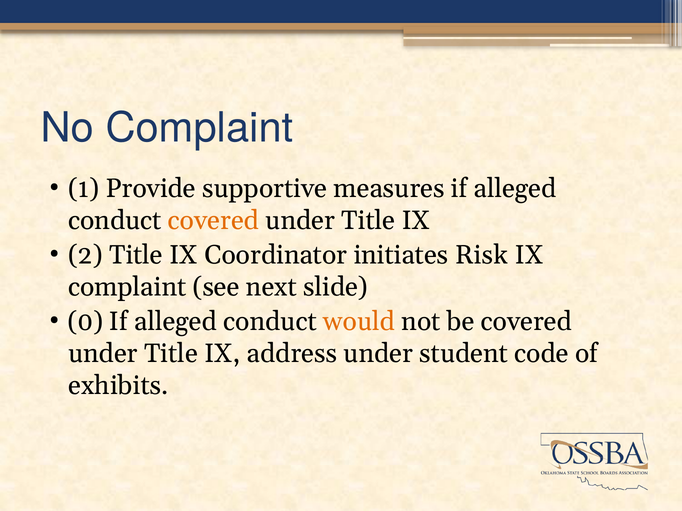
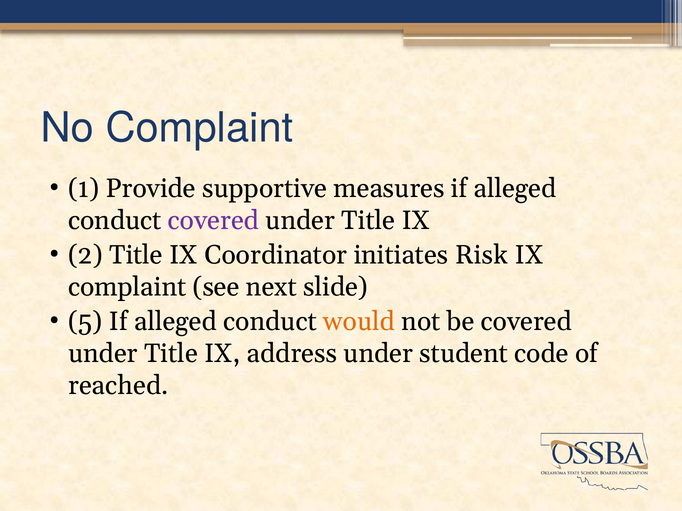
covered colour: orange -> purple (213, 221)
0: 0 -> 5 (85, 322)
exhibits: exhibits -> reached (118, 386)
